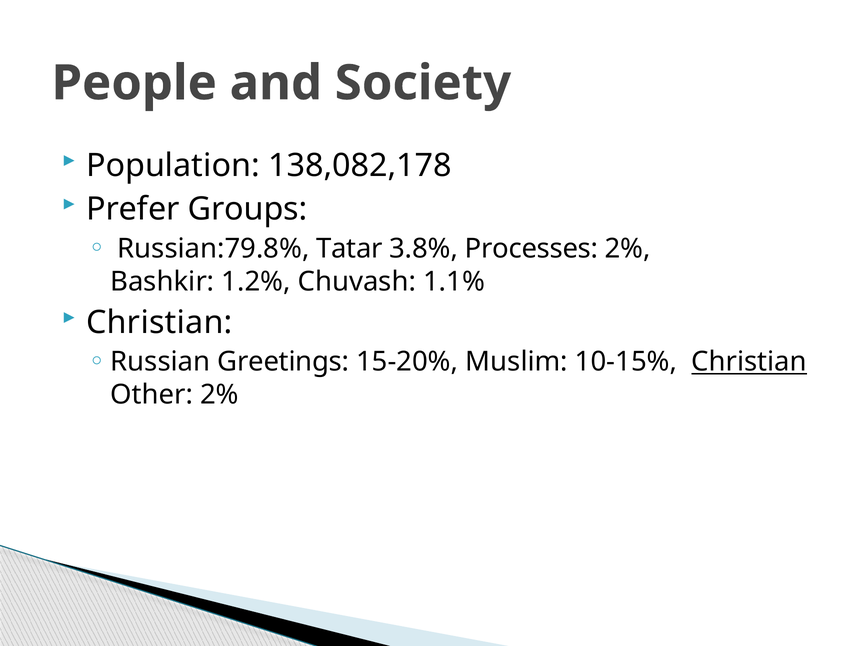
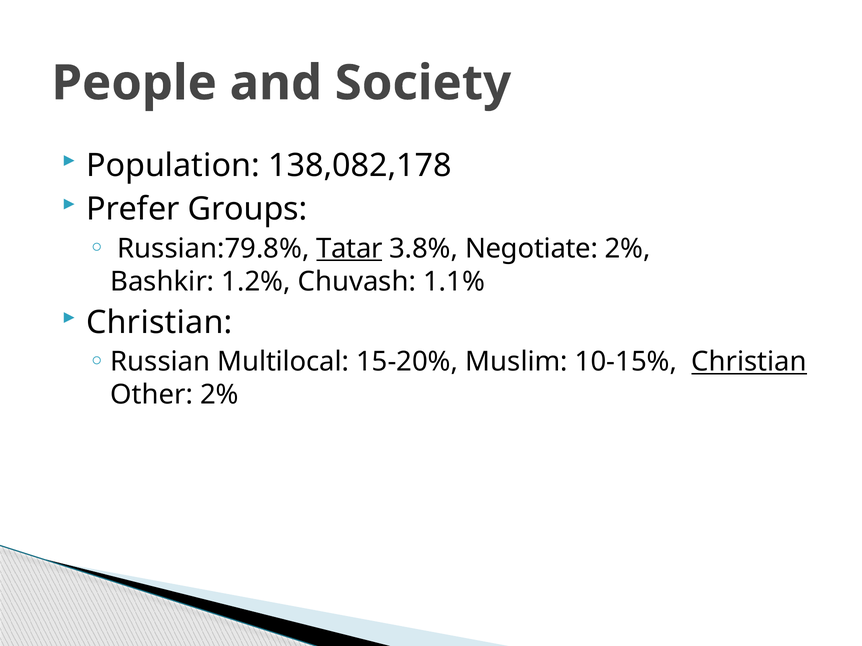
Tatar underline: none -> present (349, 249)
Processes: Processes -> Negotiate (532, 249)
Greetings: Greetings -> Multilocal (283, 362)
